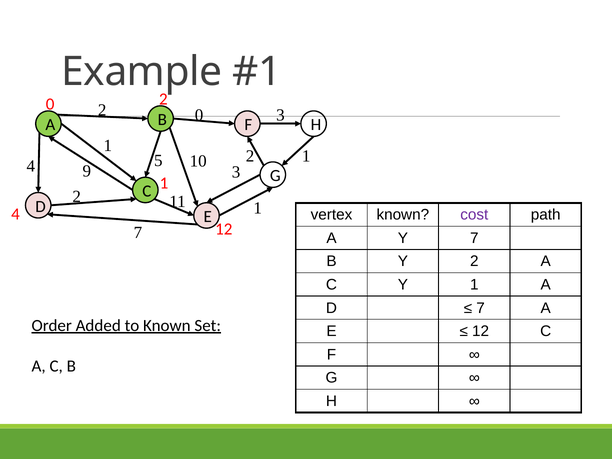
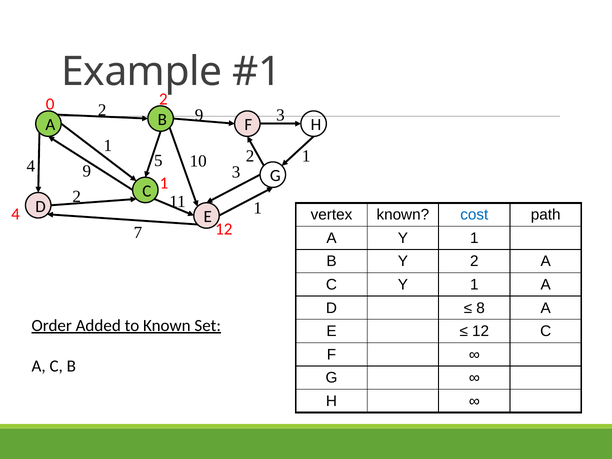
2 0: 0 -> 9 (199, 115)
cost colour: purple -> blue (474, 215)
A Y 7: 7 -> 1 (474, 238)
7: 7 -> 8 (481, 308)
